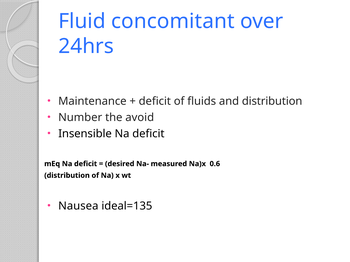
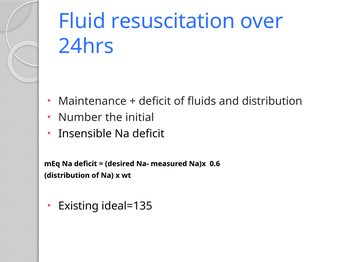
concomitant: concomitant -> resuscitation (173, 21)
avoid: avoid -> initial (140, 118)
Nausea: Nausea -> Existing (78, 206)
